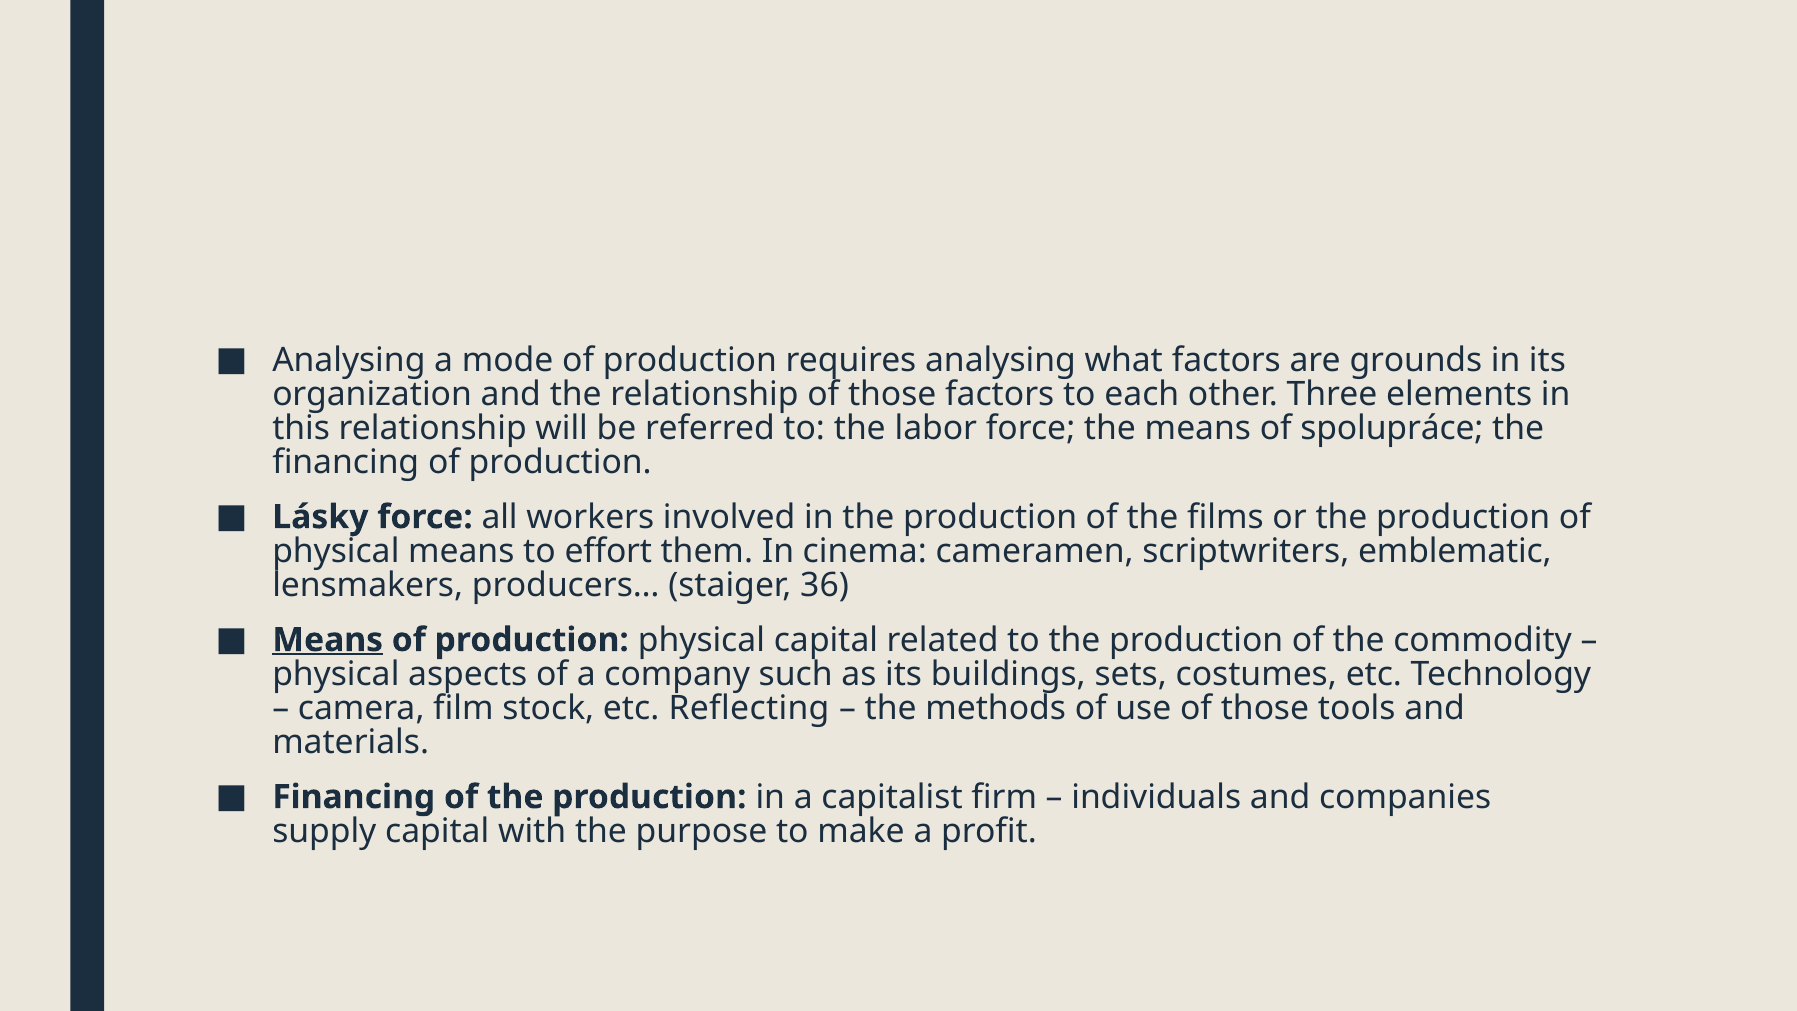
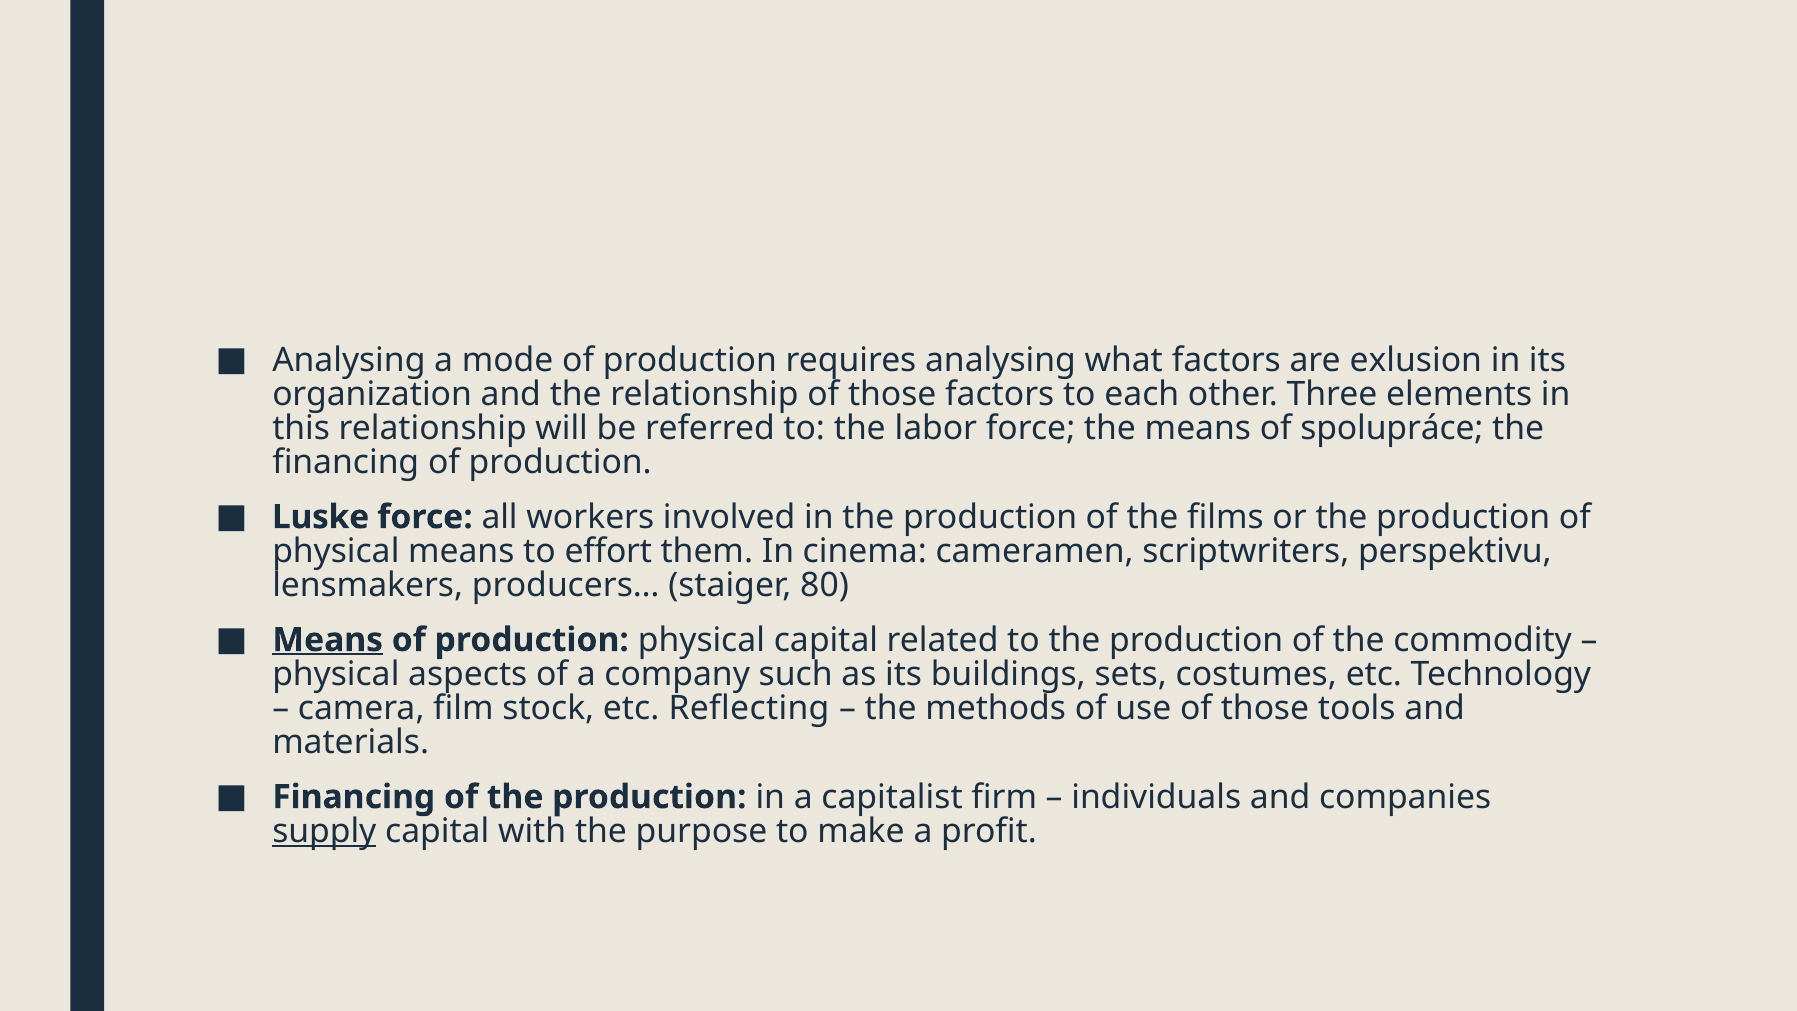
grounds: grounds -> exlusion (1416, 360)
Lásky: Lásky -> Luske (321, 517)
emblematic: emblematic -> perspektivu (1455, 551)
36: 36 -> 80 (825, 585)
supply underline: none -> present (324, 831)
